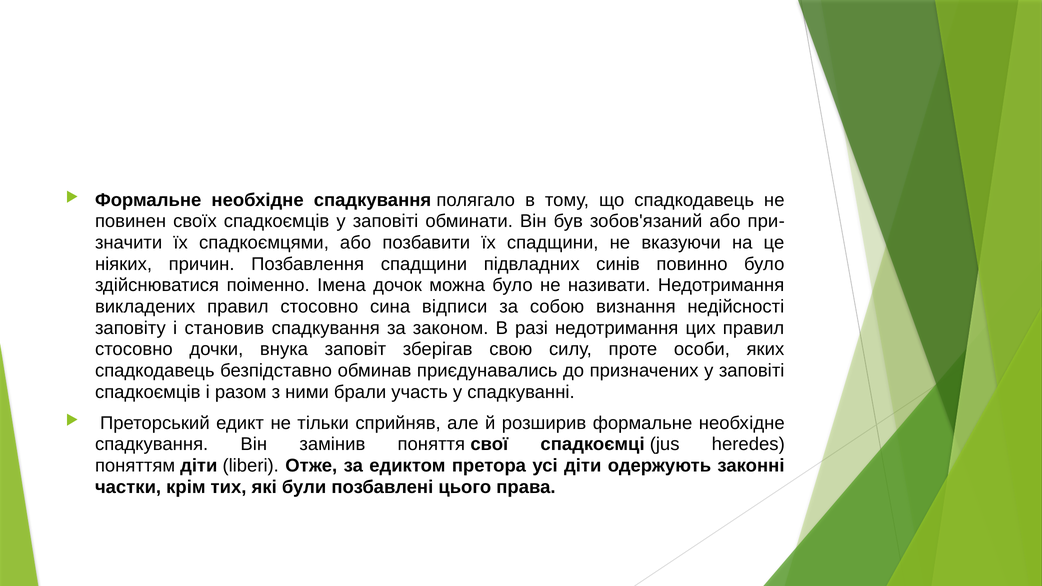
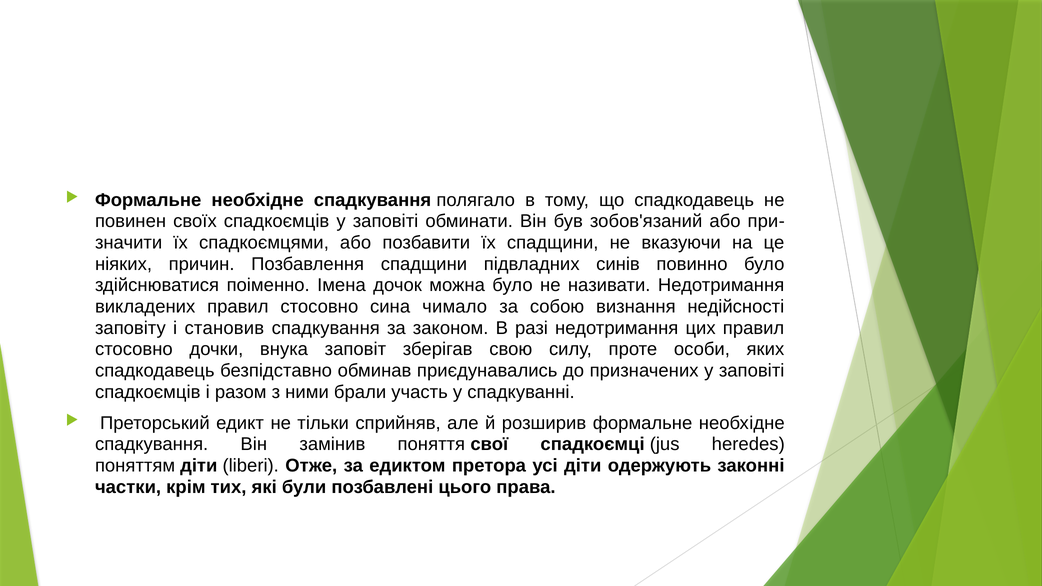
відписи: відписи -> чимало (455, 307)
